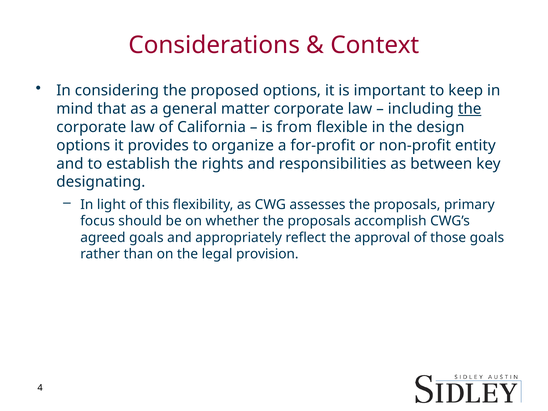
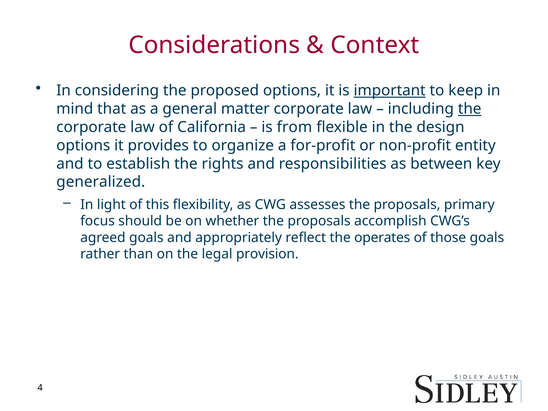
important underline: none -> present (390, 91)
designating: designating -> generalized (101, 182)
approval: approval -> operates (382, 238)
